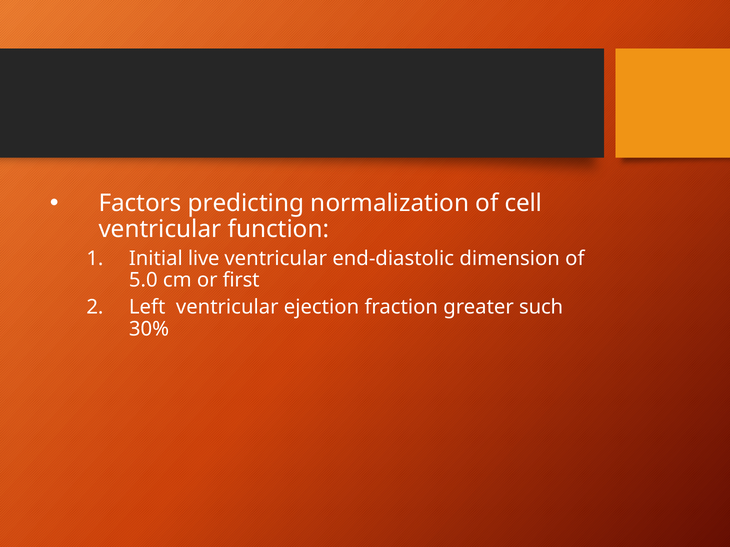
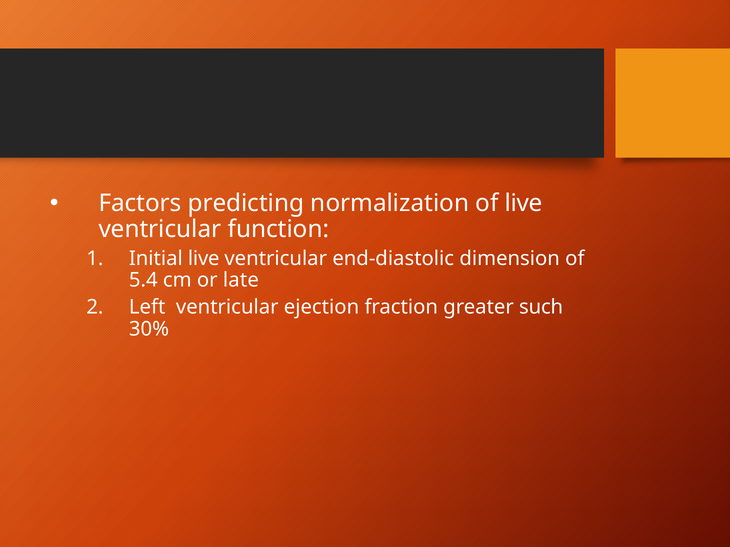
of cell: cell -> live (524, 203)
5.0: 5.0 -> 5.4 (143, 281)
first: first -> late (241, 281)
